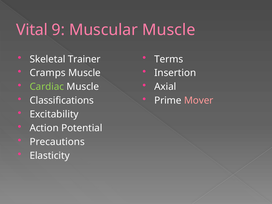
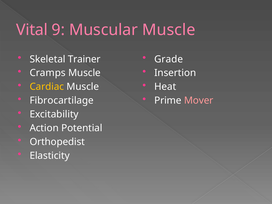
Terms: Terms -> Grade (169, 59)
Cardiac colour: light green -> yellow (47, 87)
Axial: Axial -> Heat (165, 87)
Classifications: Classifications -> Fibrocartilage (62, 100)
Precautions: Precautions -> Orthopedist (57, 142)
